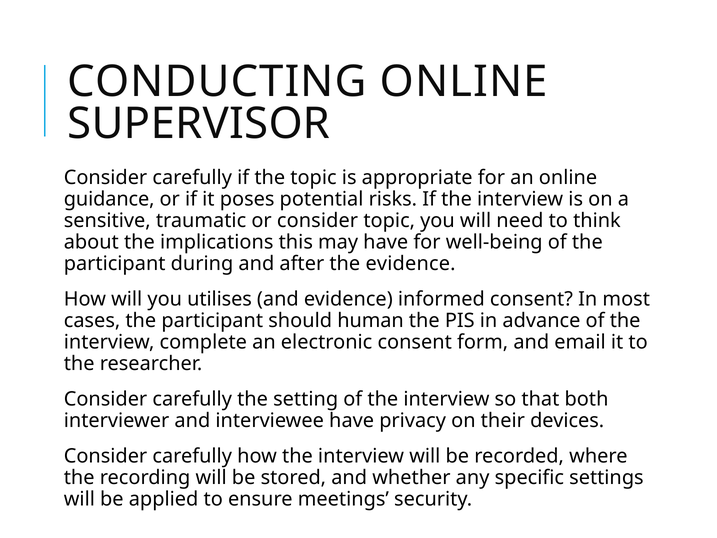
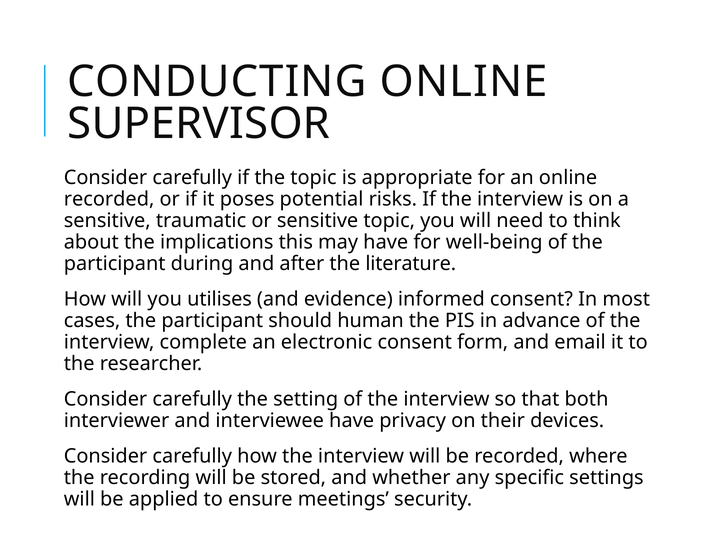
guidance: guidance -> recorded (109, 199)
or consider: consider -> sensitive (318, 221)
the evidence: evidence -> literature (411, 264)
